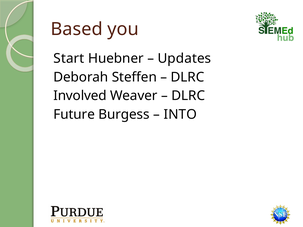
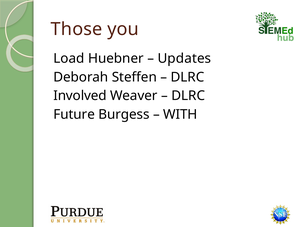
Based: Based -> Those (77, 29)
Start: Start -> Load (69, 59)
INTO: INTO -> WITH (180, 115)
